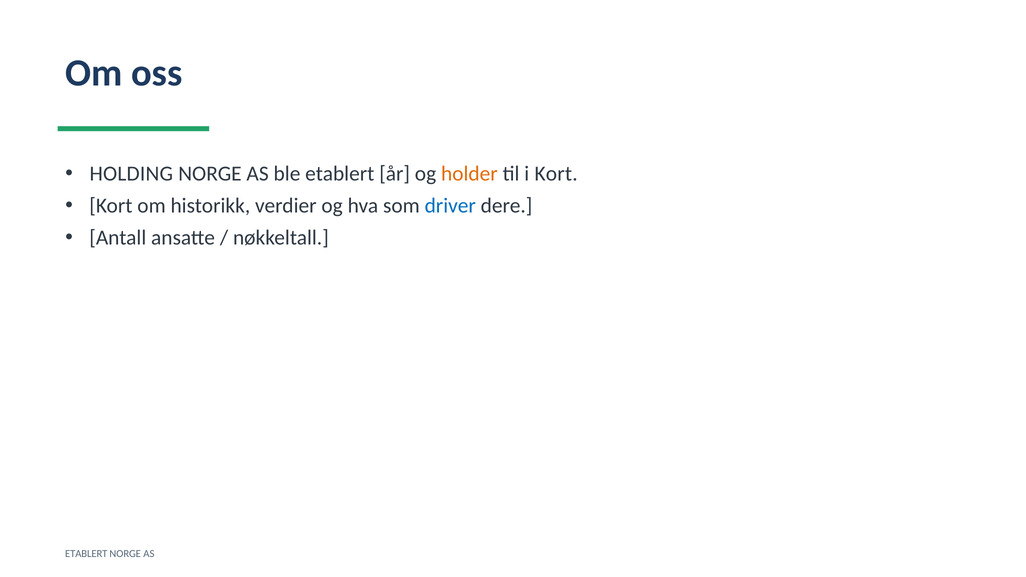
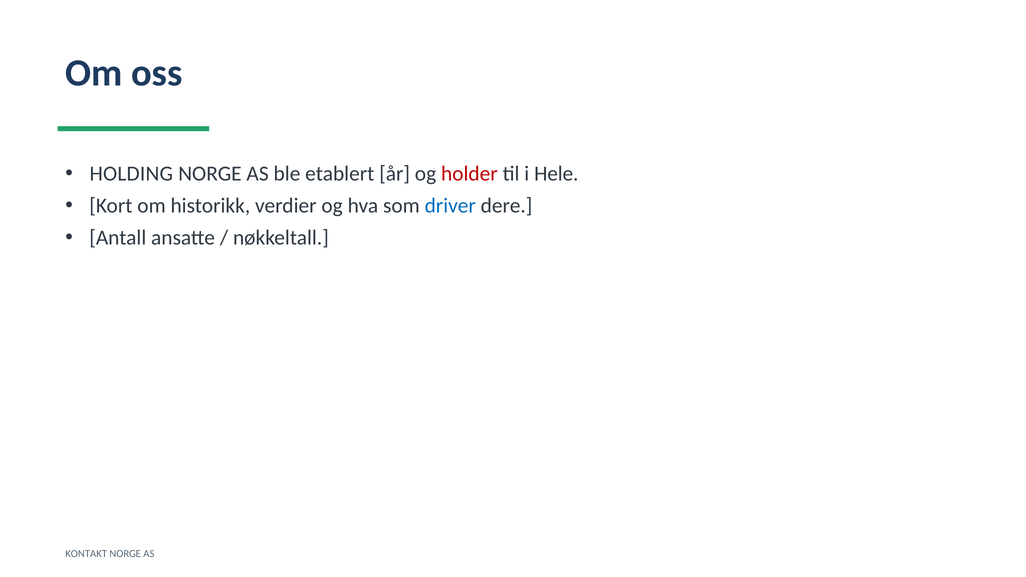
holder colour: orange -> red (469, 174)
i Kort: Kort -> Hele (556, 174)
ETABLERT: ETABLERT -> KONTAKT (86, 554)
